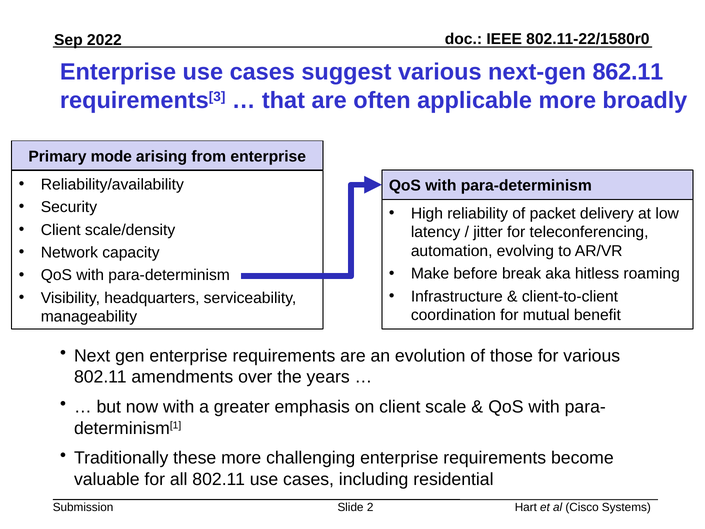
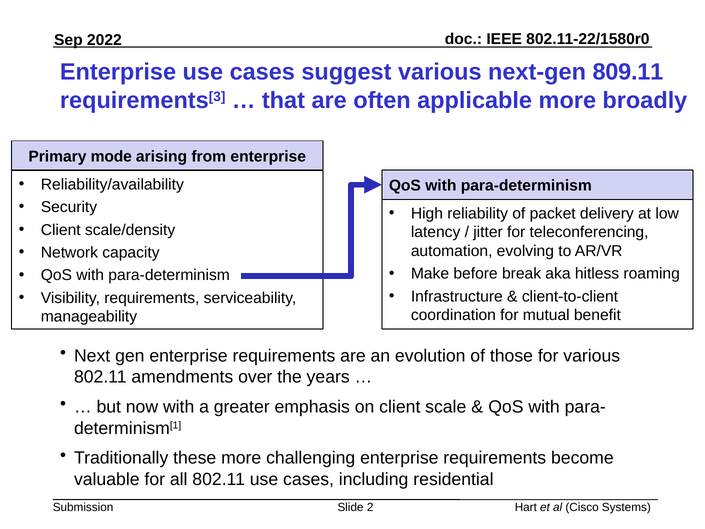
862.11: 862.11 -> 809.11 (628, 72)
Visibility headquarters: headquarters -> requirements (152, 298)
